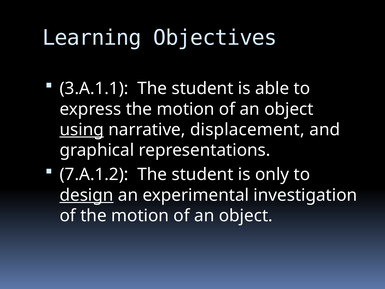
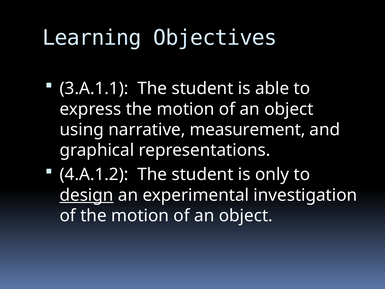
using underline: present -> none (82, 130)
displacement: displacement -> measurement (247, 130)
7.A.1.2: 7.A.1.2 -> 4.A.1.2 (94, 174)
